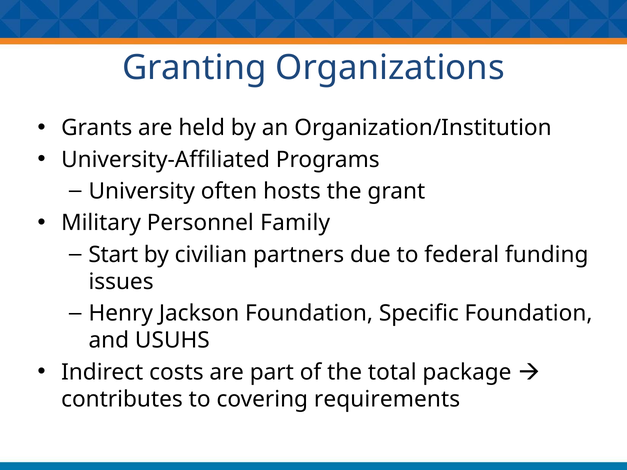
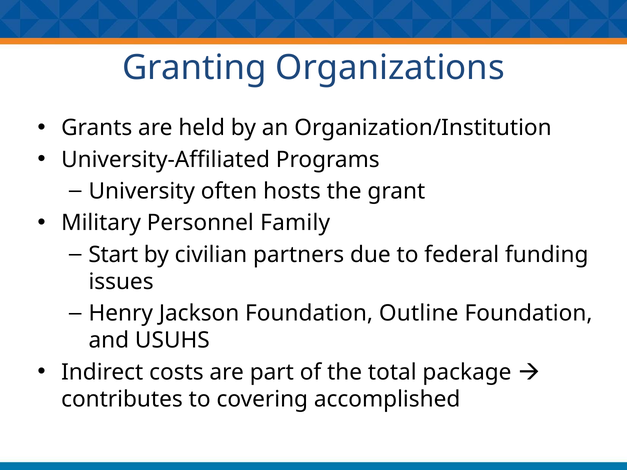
Specific: Specific -> Outline (419, 314)
requirements: requirements -> accomplished (387, 400)
